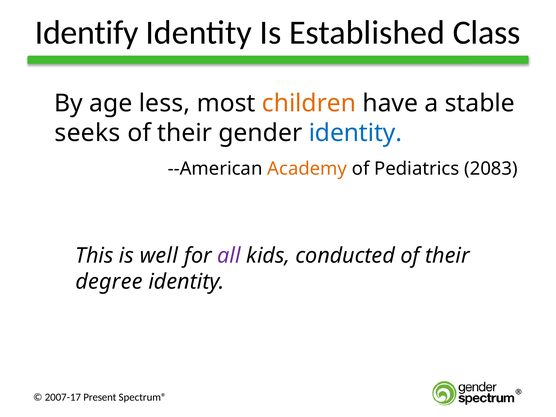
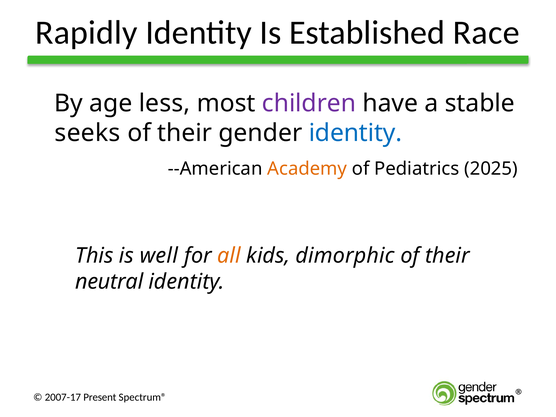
Identify: Identify -> Rapidly (86, 33)
Class: Class -> Race (486, 33)
children colour: orange -> purple (309, 103)
2083: 2083 -> 2025 (491, 169)
all colour: purple -> orange (229, 256)
conducted: conducted -> dimorphic (345, 256)
degree: degree -> neutral (109, 282)
